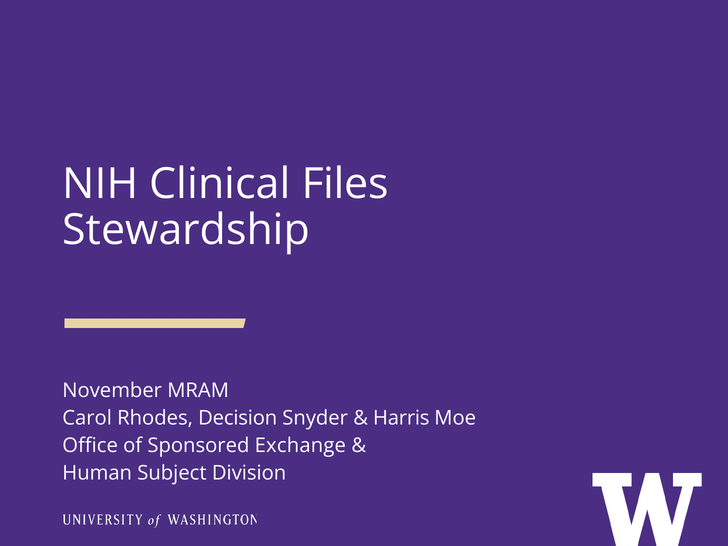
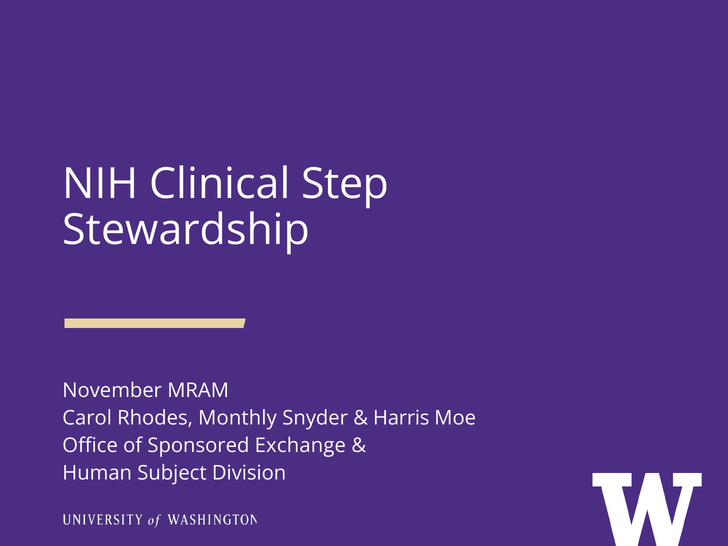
Files: Files -> Step (345, 184)
Decision: Decision -> Monthly (238, 418)
